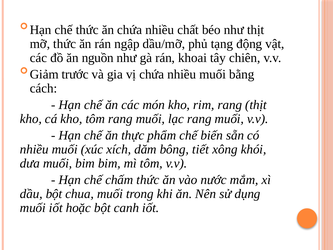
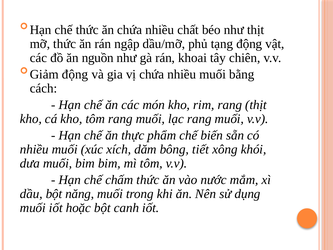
trước: trước -> động (75, 74)
chua: chua -> năng (80, 194)
